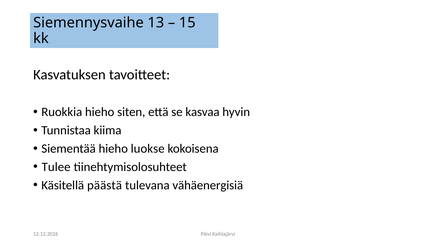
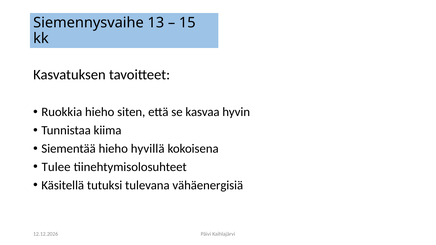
luokse: luokse -> hyvillä (148, 149)
päästä: päästä -> tutuksi (105, 185)
